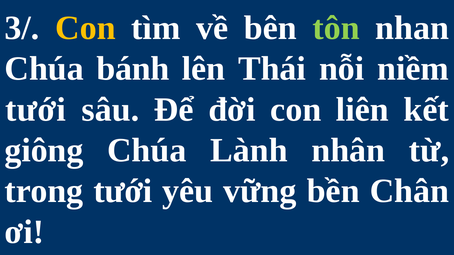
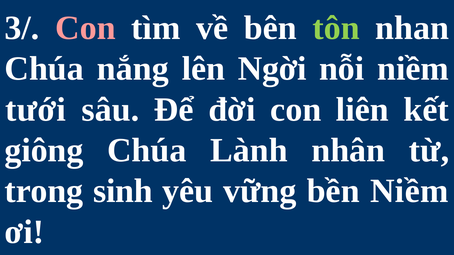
Con colour: yellow -> pink (85, 28)
bánh: bánh -> nắng (133, 69)
Thái: Thái -> Ngời (272, 69)
trong tưới: tưới -> sinh (123, 191)
bền Chân: Chân -> Niềm (409, 191)
